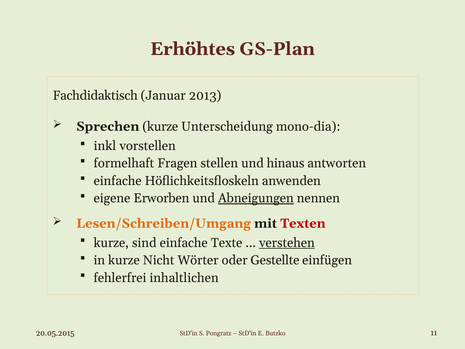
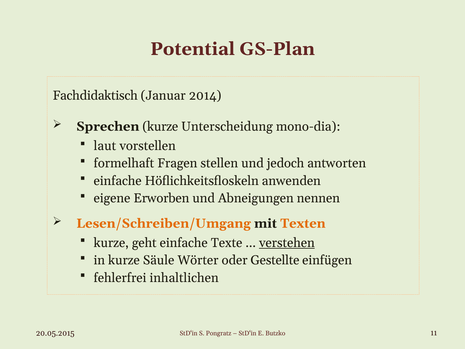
Erhöhtes: Erhöhtes -> Potential (193, 49)
2013: 2013 -> 2014 (205, 95)
inkl: inkl -> laut (105, 146)
hinaus: hinaus -> jedoch (286, 163)
Abneigungen underline: present -> none (256, 198)
Texten colour: red -> orange (303, 223)
sind: sind -> geht (144, 243)
Nicht: Nicht -> Säule (159, 260)
